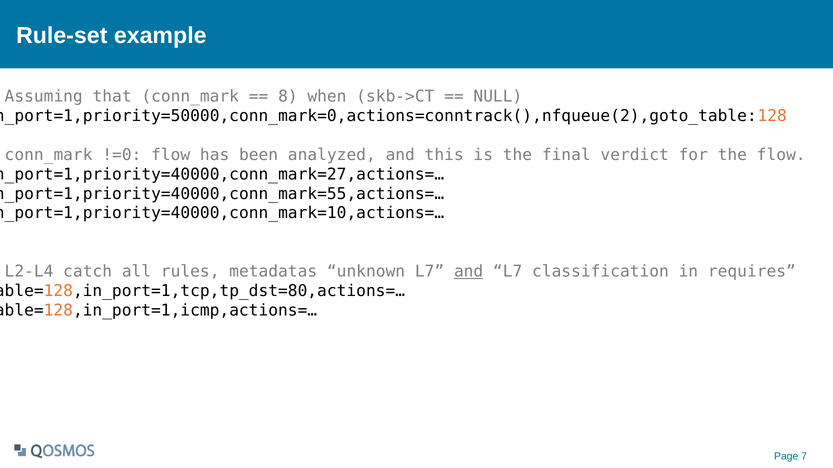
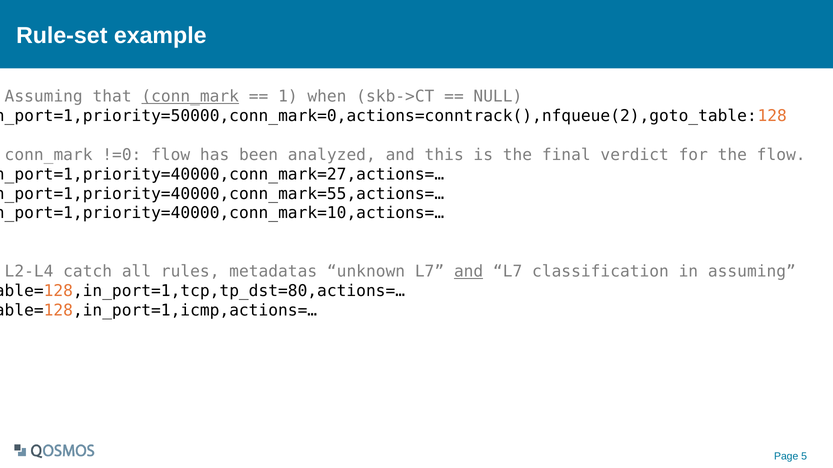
conn_mark underline: none -> present (190, 97)
8: 8 -> 1 (288, 97)
in requires: requires -> assuming (752, 272)
7: 7 -> 5 (804, 457)
